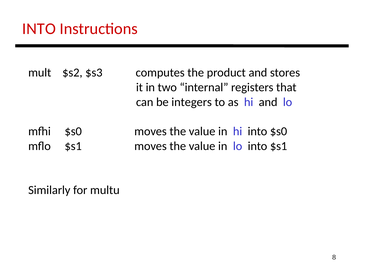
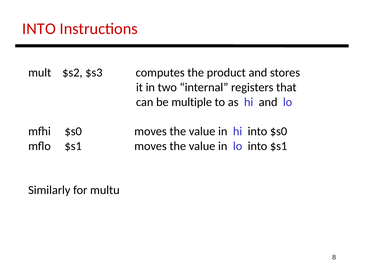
integers: integers -> multiple (192, 102)
